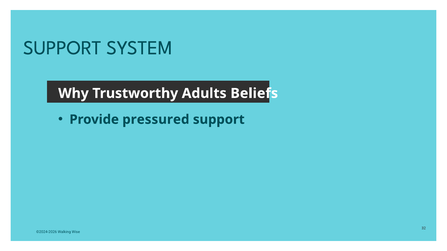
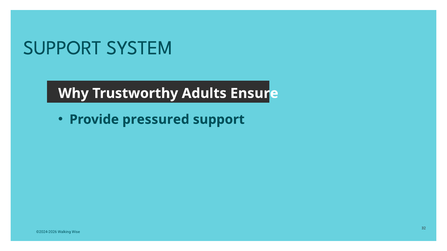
Beliefs: Beliefs -> Ensure (254, 93)
